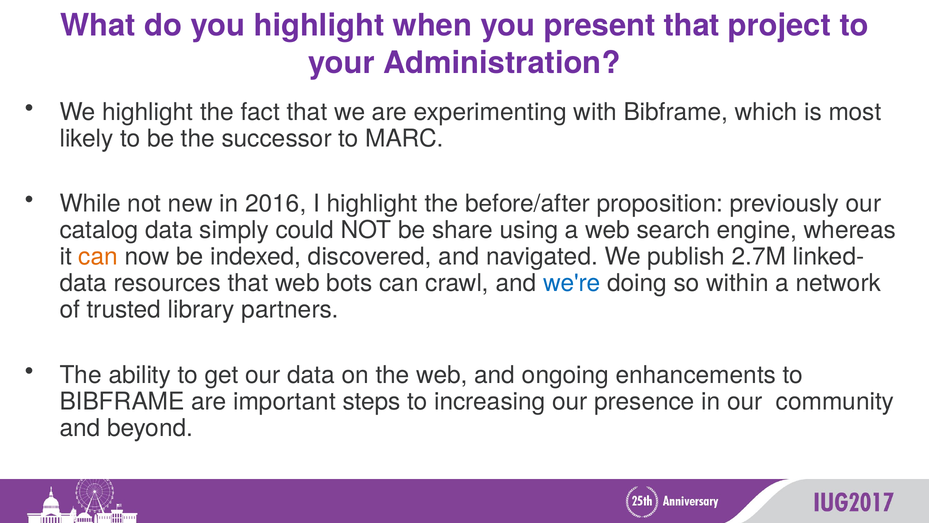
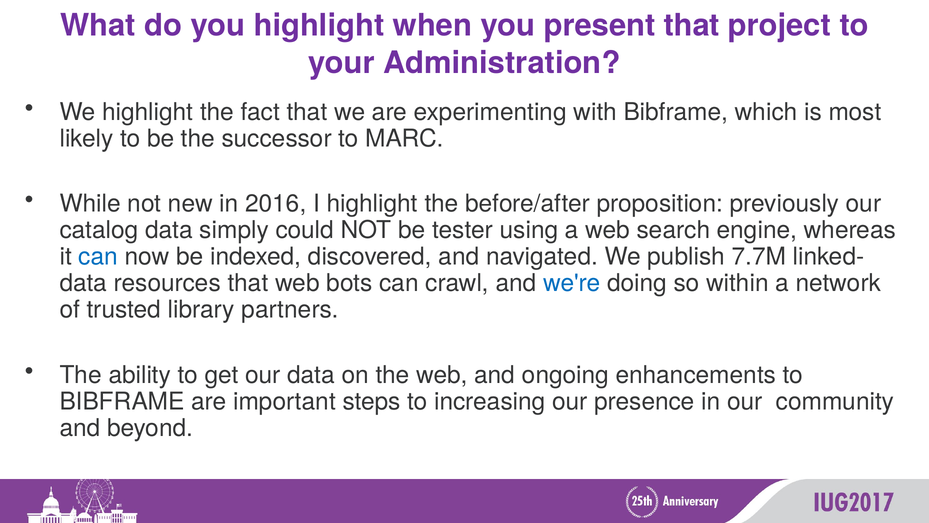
share: share -> tester (463, 230)
can colour: orange -> blue (98, 257)
2.7M: 2.7M -> 7.7M (759, 257)
